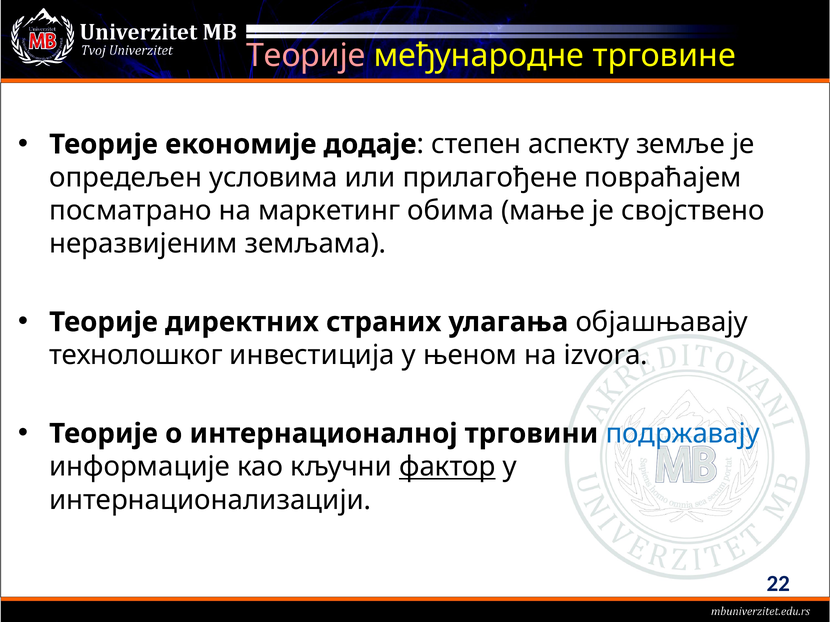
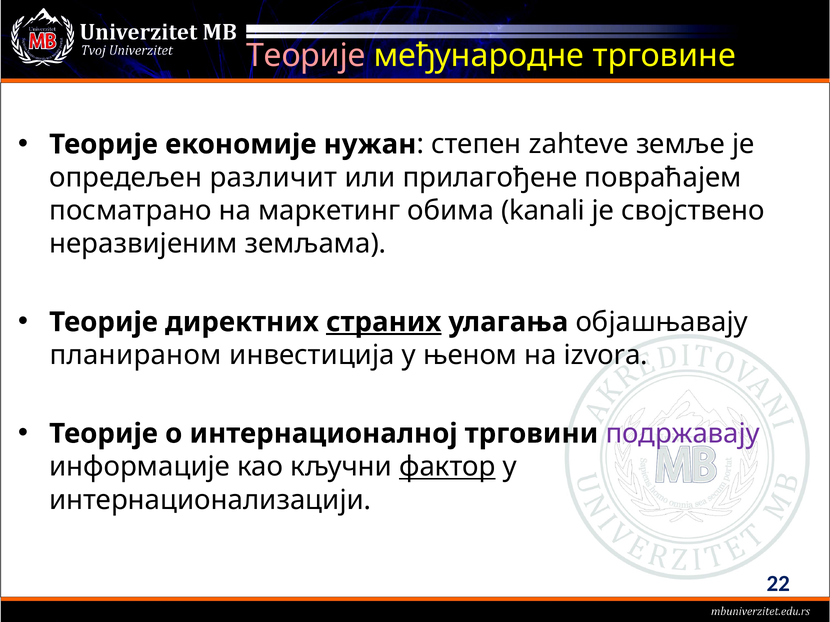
додаје: додаје -> нужан (370, 144)
аспекту: аспекту -> zahteve (579, 144)
условима: условима -> различит (273, 178)
мање: мање -> kanali (543, 211)
страних underline: none -> present (384, 322)
технолошког: технолошког -> планираном (136, 356)
подржавају colour: blue -> purple (683, 434)
